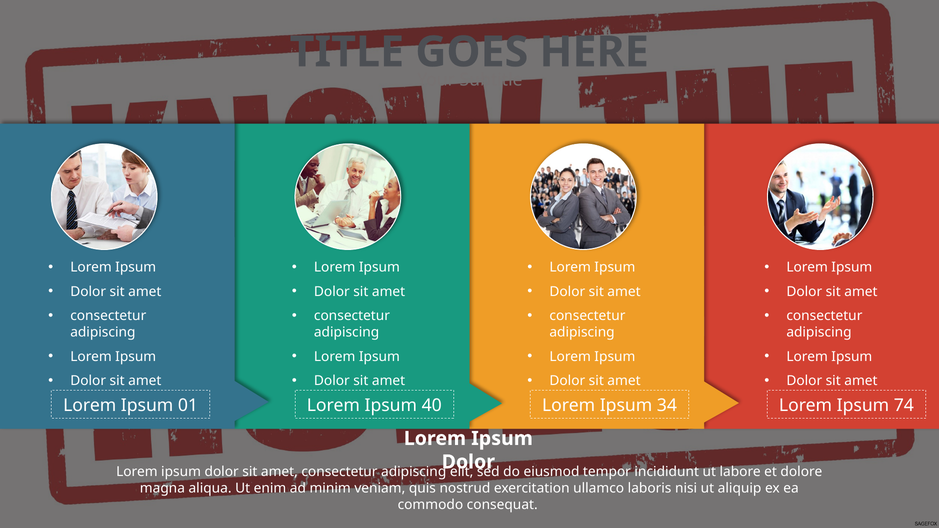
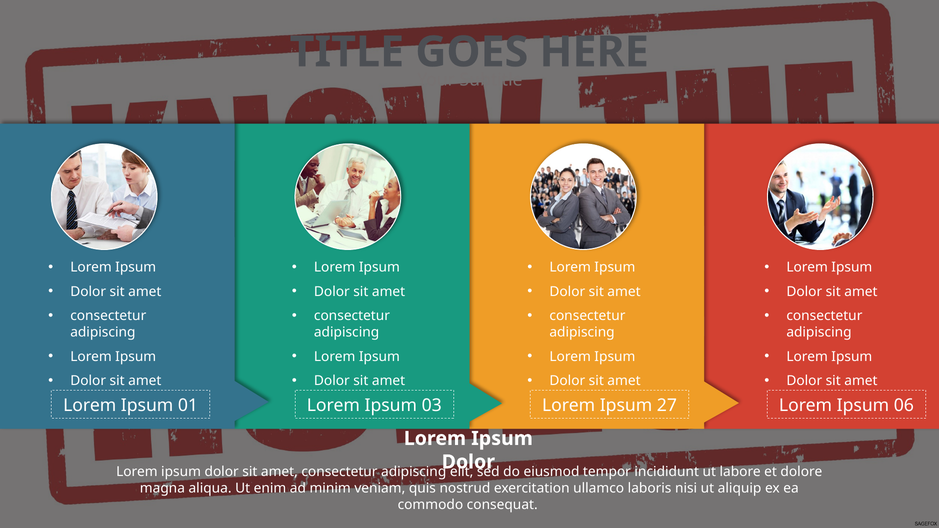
40: 40 -> 03 (432, 405)
34: 34 -> 27 (667, 405)
74: 74 -> 06 (904, 405)
